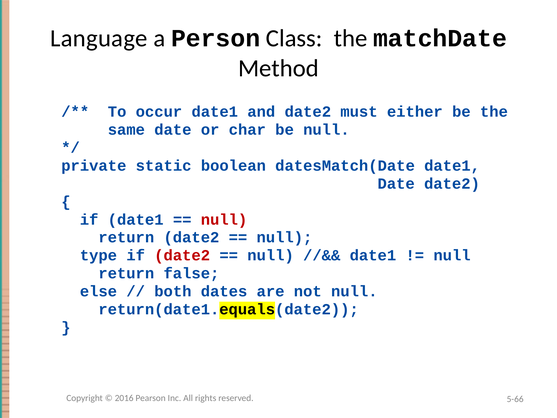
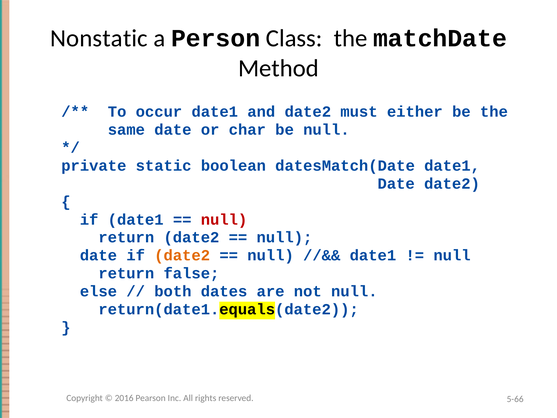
Language: Language -> Nonstatic (99, 38)
type: type -> date (98, 255)
date2 colour: red -> orange (182, 255)
